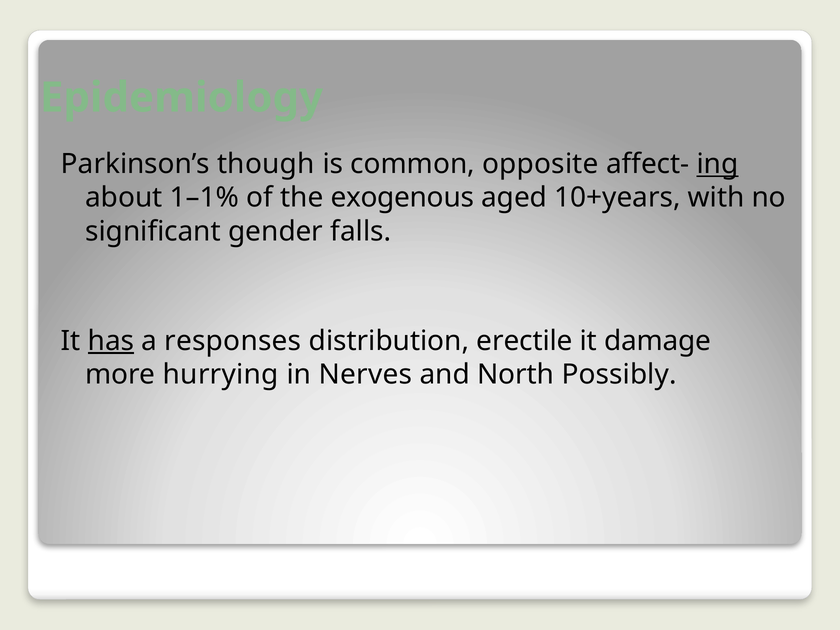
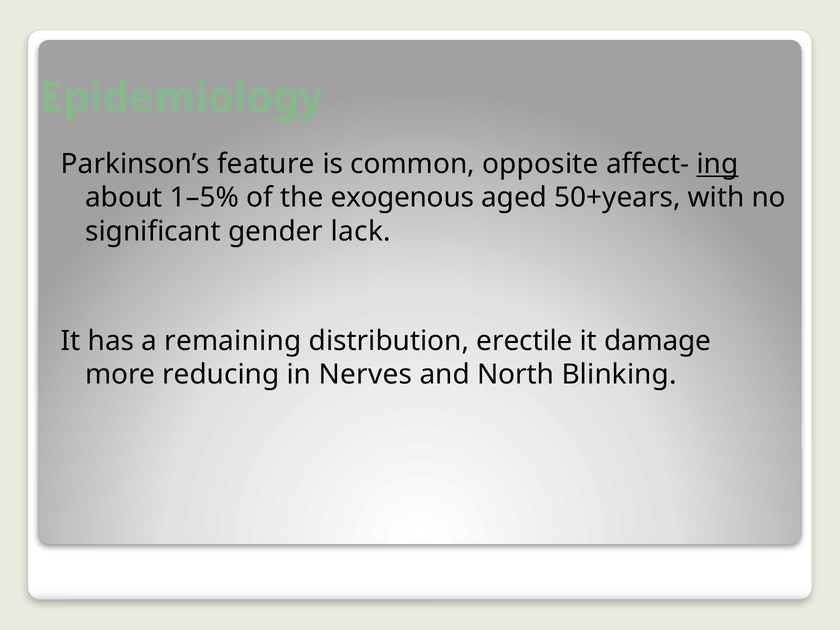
though: though -> feature (266, 164)
1–1%: 1–1% -> 1–5% (204, 198)
10+years: 10+years -> 50+years (617, 198)
falls: falls -> lack (361, 231)
has underline: present -> none (111, 341)
responses: responses -> remaining (233, 341)
hurrying: hurrying -> reducing (221, 374)
Possibly: Possibly -> Blinking (619, 374)
